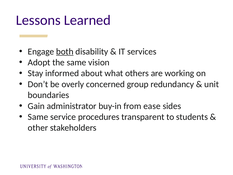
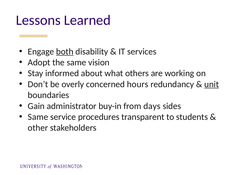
group: group -> hours (138, 84)
unit underline: none -> present (212, 84)
ease: ease -> days (152, 106)
